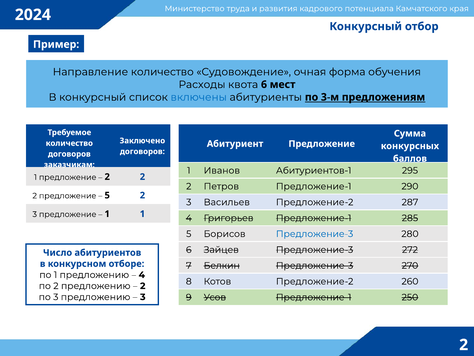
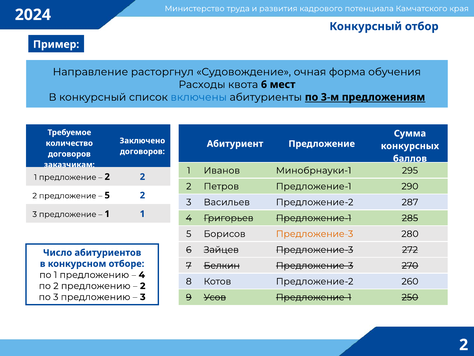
Направление количество: количество -> расторгнул (162, 72)
Абитуриентов-1: Абитуриентов-1 -> Минобрнауки-1 (314, 170)
Предложение-3 colour: blue -> orange (315, 234)
